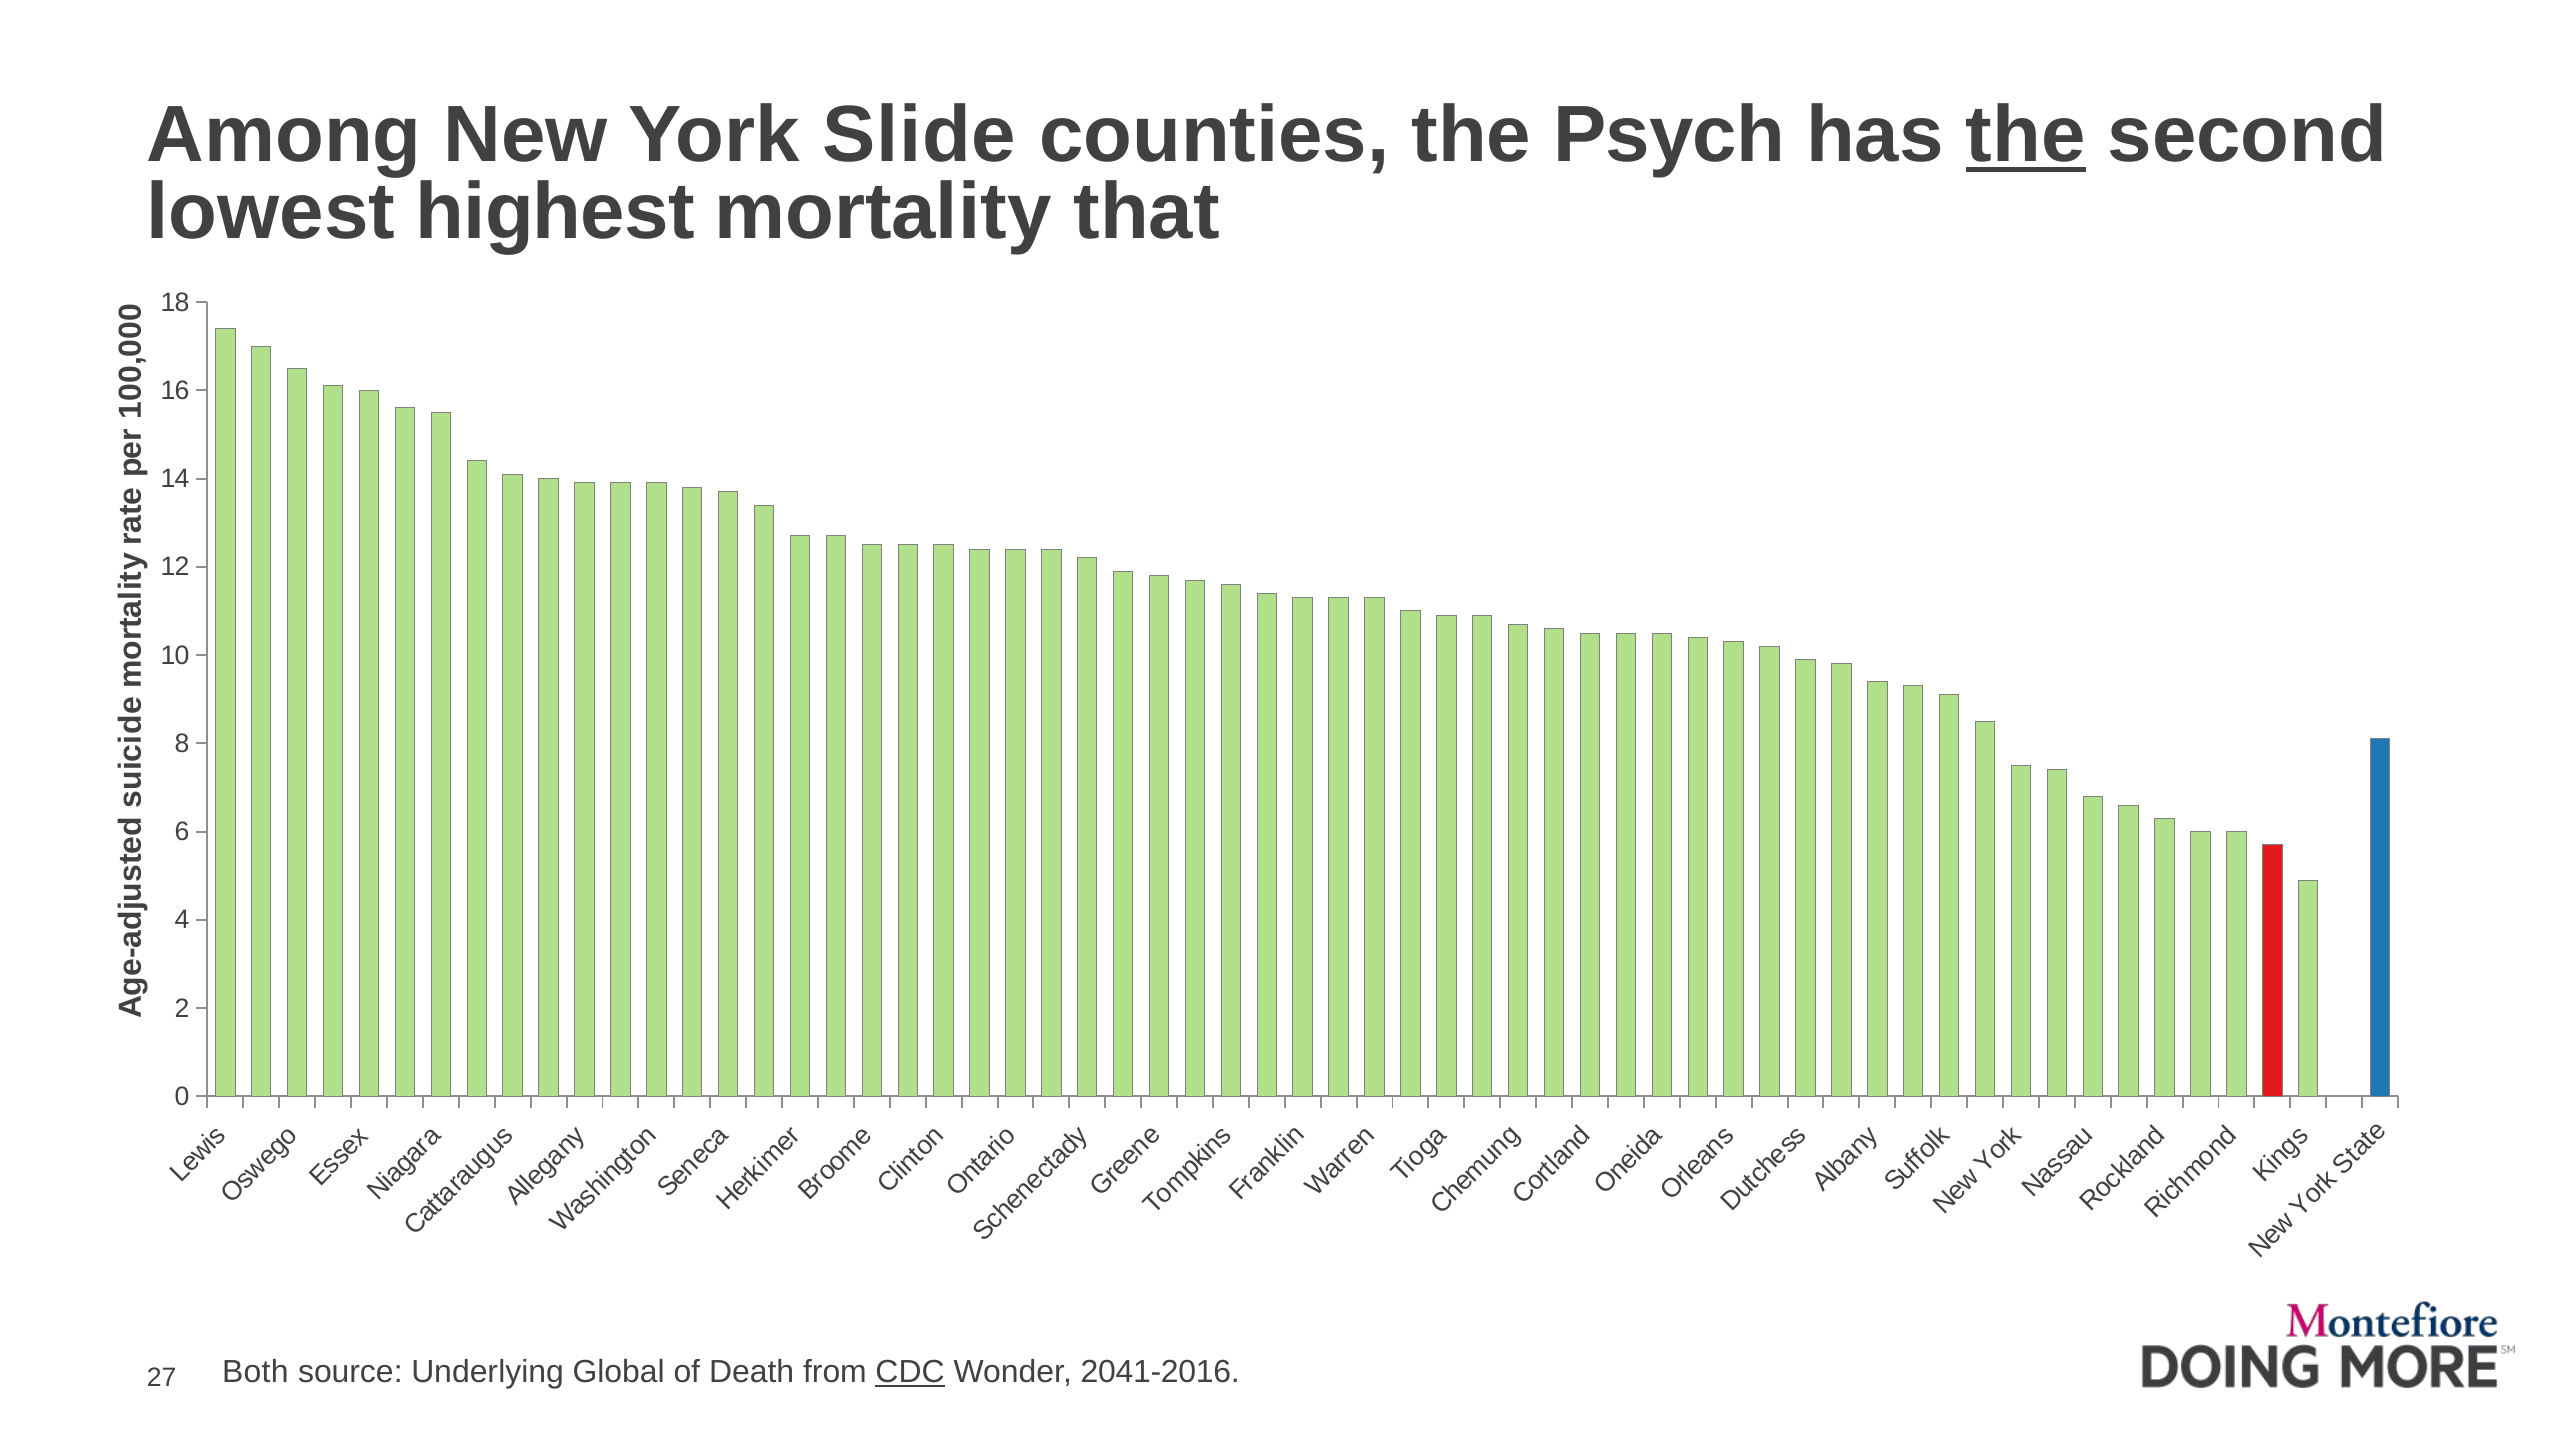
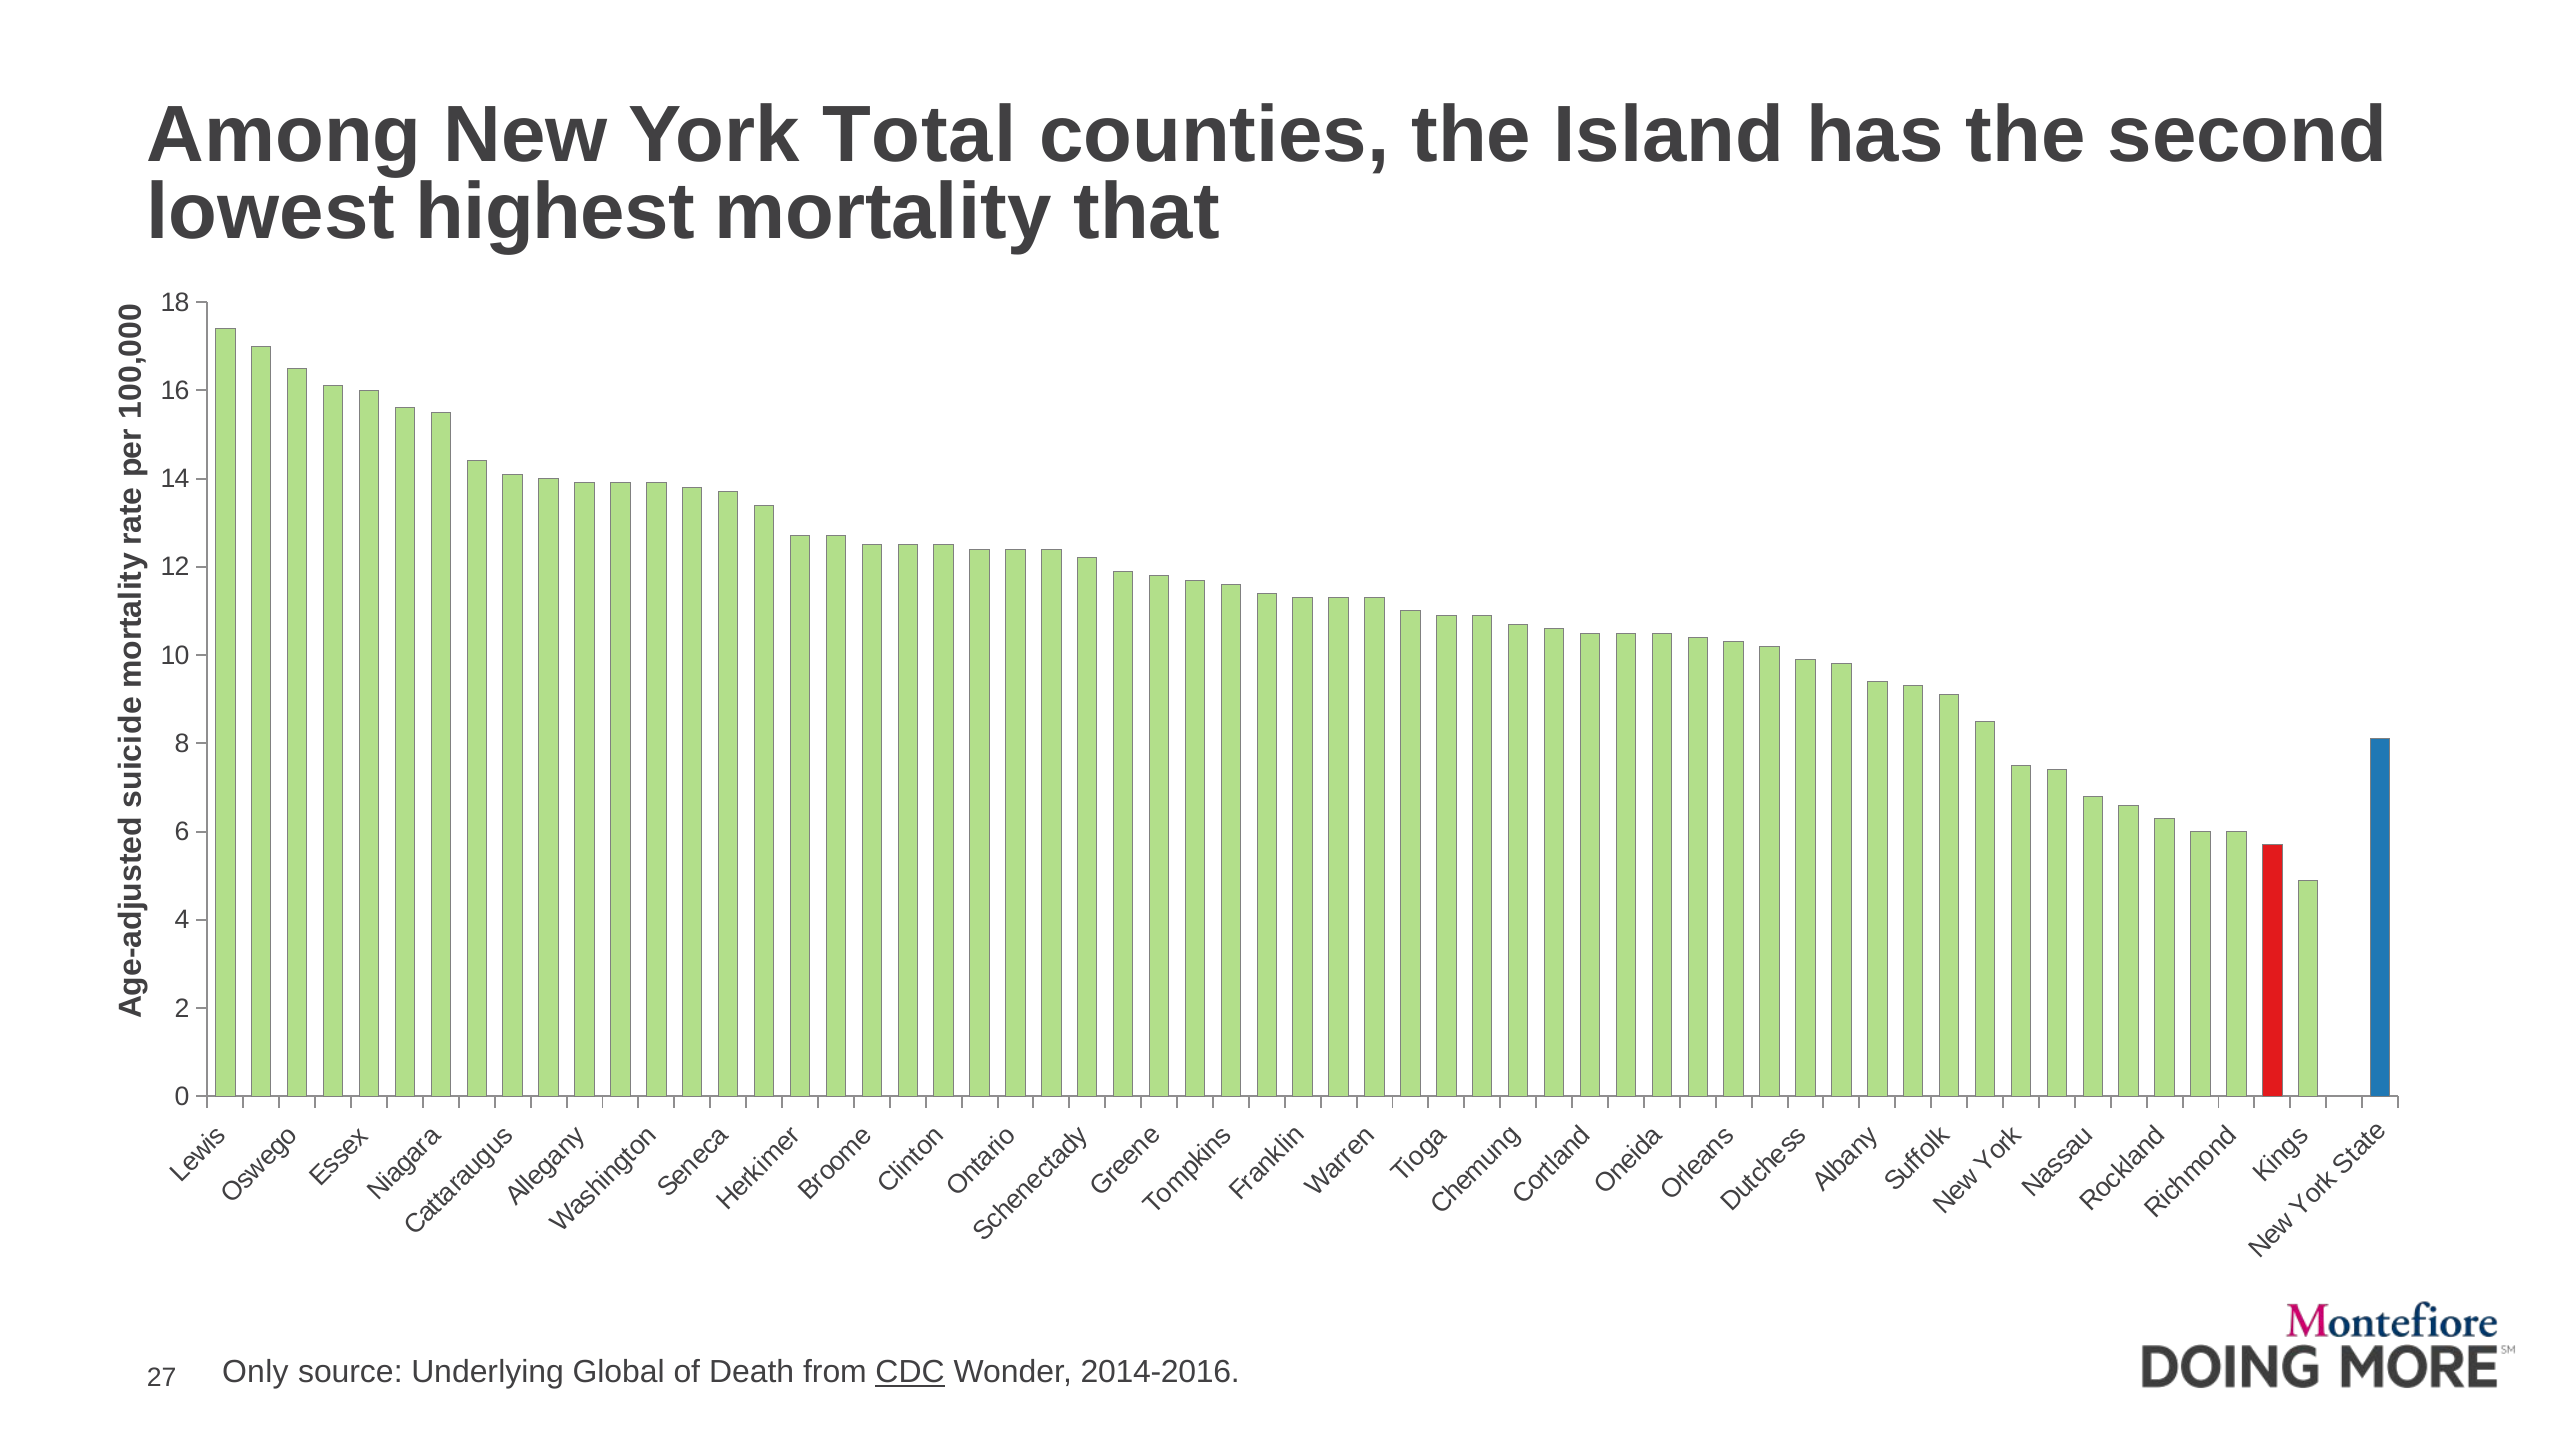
Slide: Slide -> Total (919, 136)
Psych: Psych -> Island (1669, 136)
the underline: present -> none (2026, 136)
Both: Both -> Only (255, 1372)
2041-2016: 2041-2016 -> 2014-2016 (1160, 1372)
